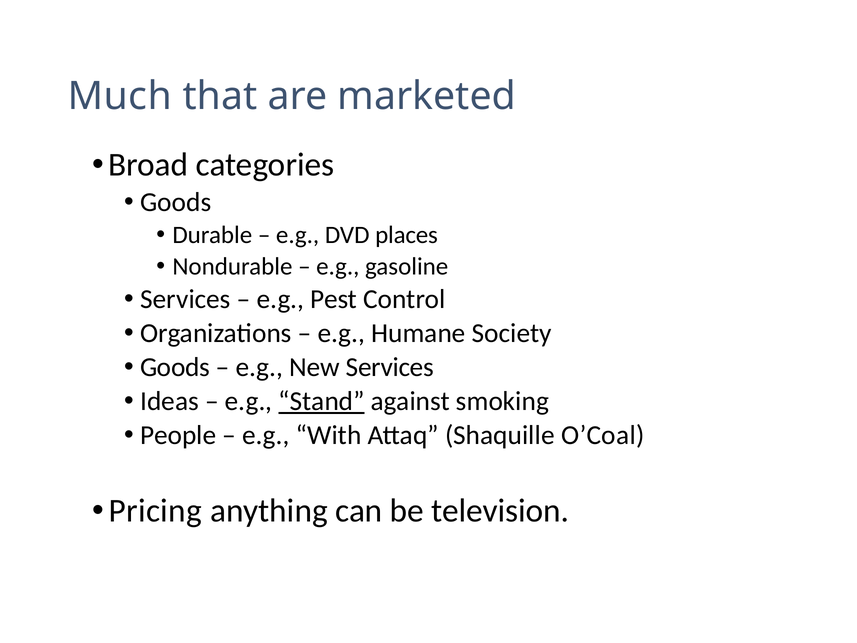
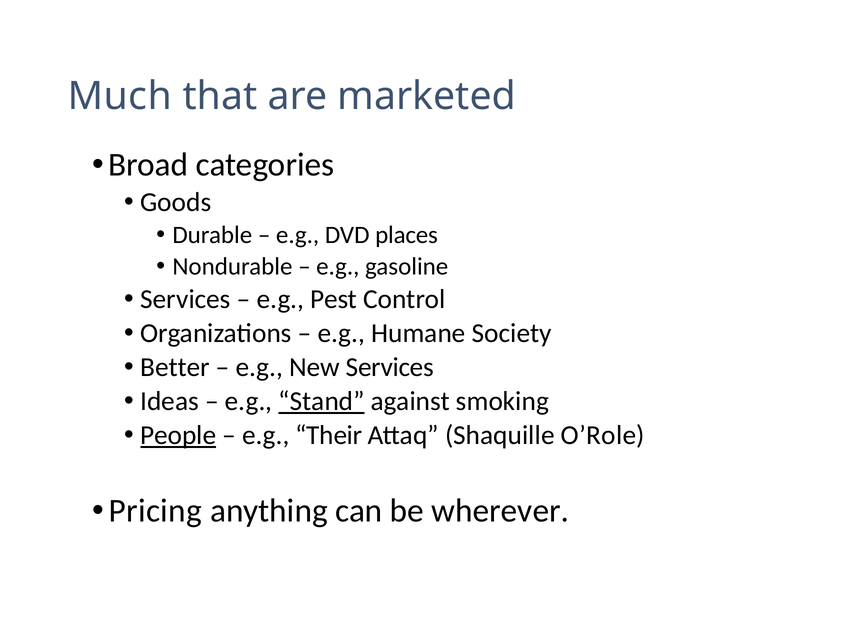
Goods: Goods -> Better (175, 367)
People underline: none -> present (178, 435)
With: With -> Their (329, 435)
O’Coal: O’Coal -> O’Role (603, 435)
television: television -> wherever (500, 511)
